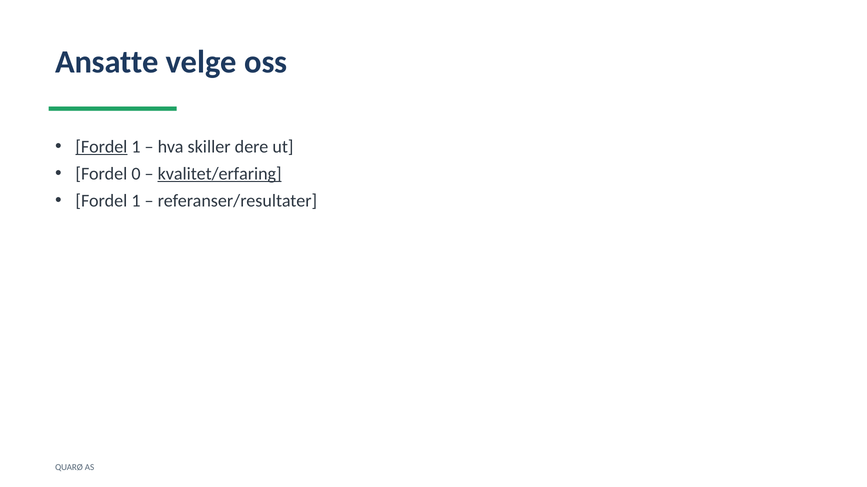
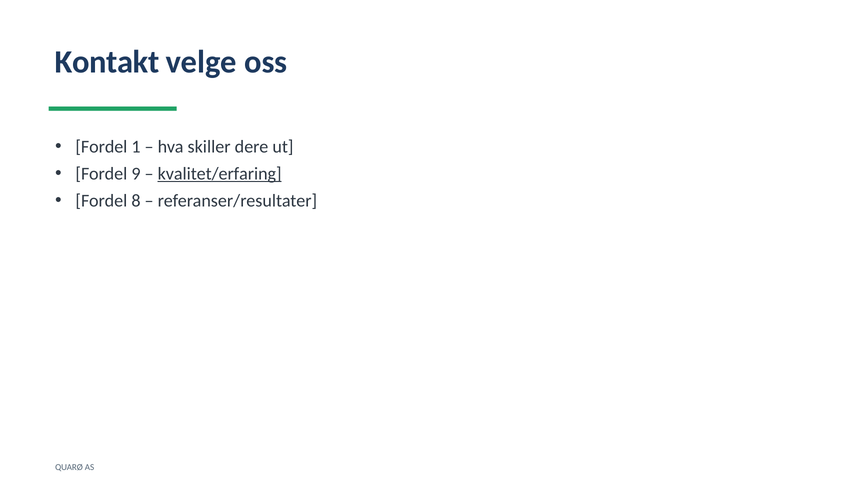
Ansatte: Ansatte -> Kontakt (107, 62)
Fordel underline: present -> none (101, 147)
0: 0 -> 9 (136, 174)
1: 1 -> 8 (136, 201)
